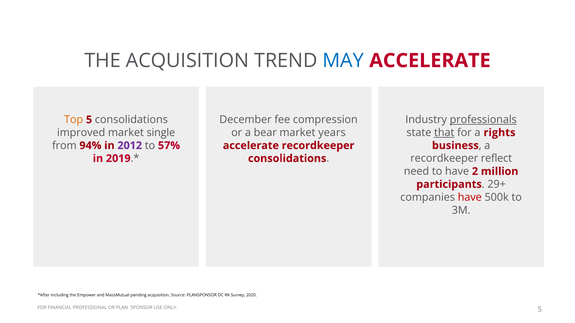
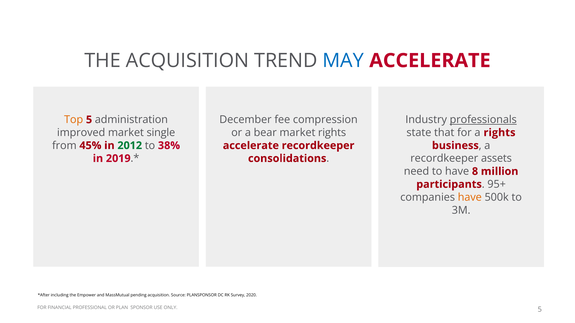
5 consolidations: consolidations -> administration (131, 120)
market years: years -> rights (332, 133)
that underline: present -> none (444, 133)
94%: 94% -> 45% (90, 146)
2012 colour: purple -> green (130, 146)
57%: 57% -> 38% (169, 146)
reflect: reflect -> assets (496, 159)
2: 2 -> 8 (475, 172)
29+: 29+ -> 95+ (497, 185)
have colour: red -> orange (470, 198)
